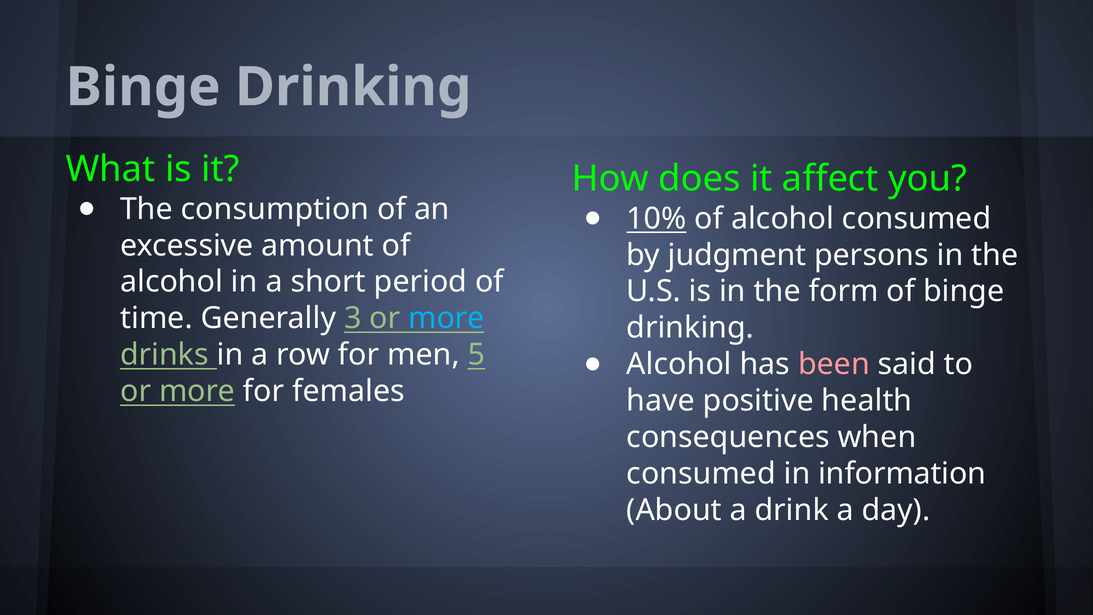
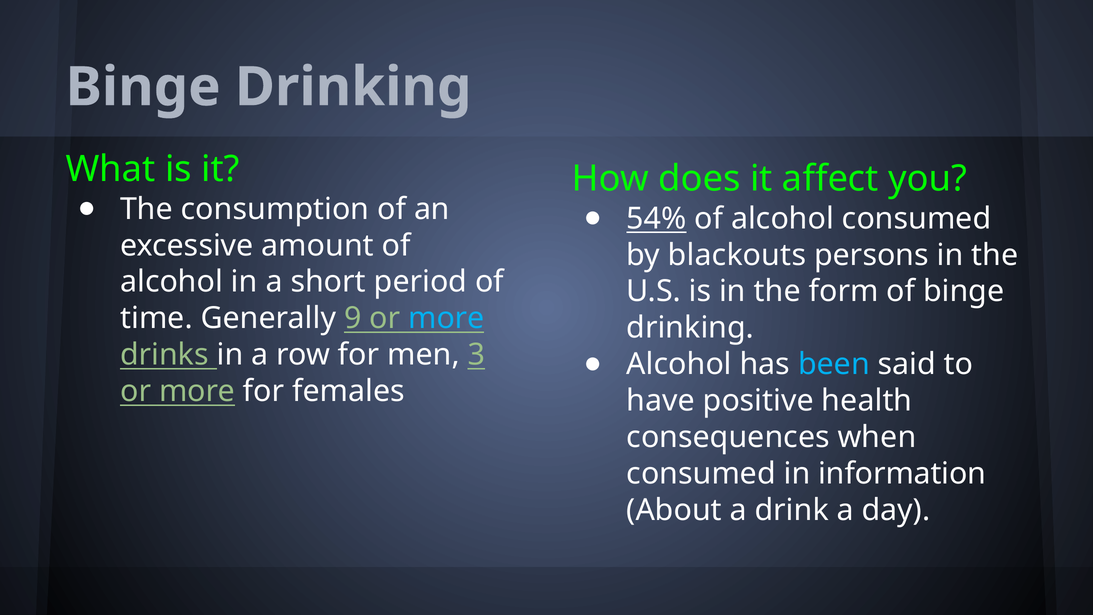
10%: 10% -> 54% (656, 218)
judgment: judgment -> blackouts (737, 255)
3: 3 -> 9 (353, 318)
5: 5 -> 3 (476, 355)
been colour: pink -> light blue (834, 364)
